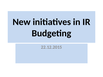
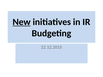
New underline: none -> present (22, 22)
